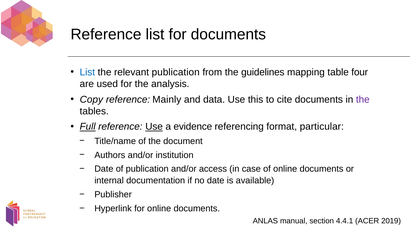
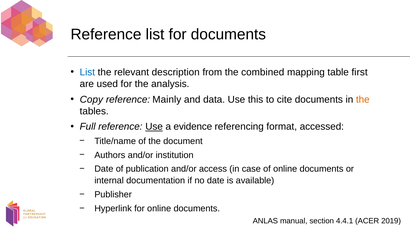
relevant publication: publication -> description (176, 72)
guidelines: guidelines -> combined (263, 72)
four: four -> first (360, 72)
the colour: purple -> orange (363, 99)
Full underline: present -> none (88, 127)
particular: particular -> accessed (322, 127)
